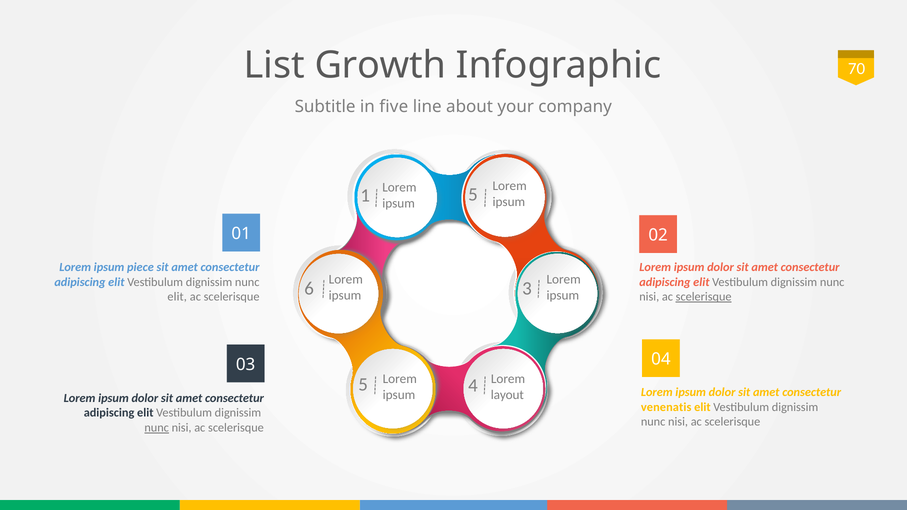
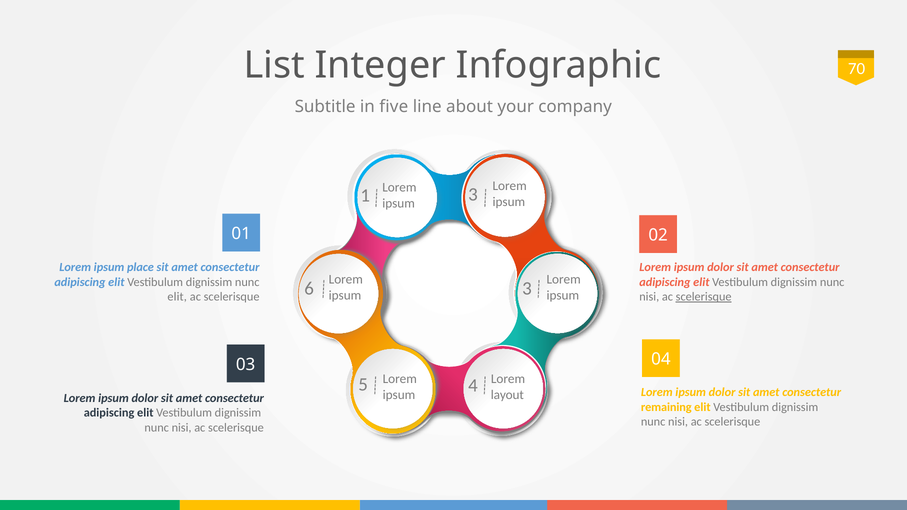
Growth: Growth -> Integer (380, 65)
5: 5 -> 3 (473, 195)
piece: piece -> place (140, 267)
venenatis: venenatis -> remaining (666, 407)
nunc underline: present -> none (157, 428)
